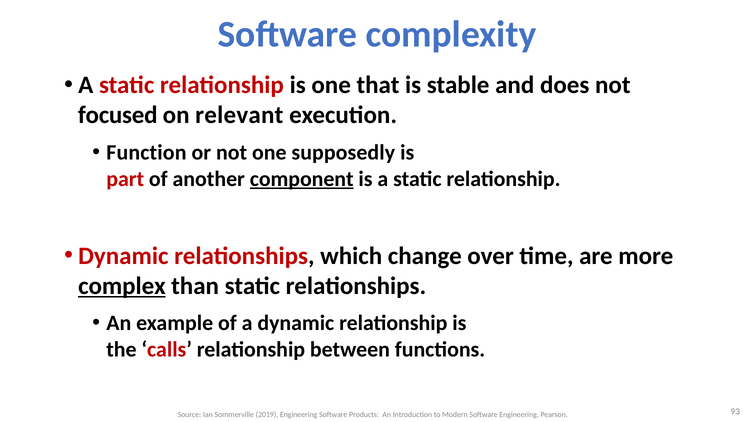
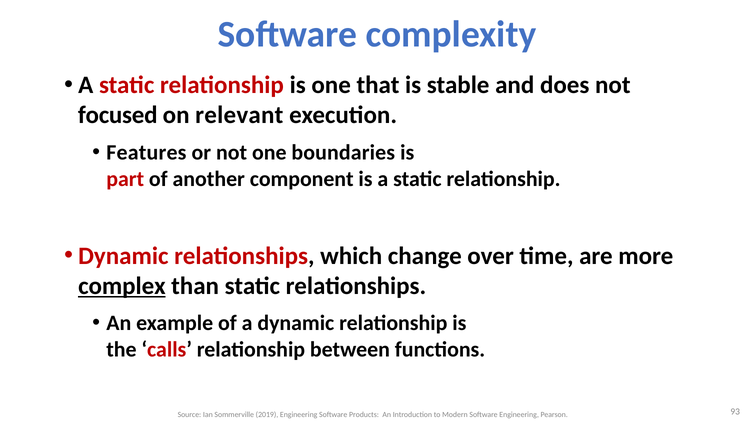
Function: Function -> Features (146, 152)
supposedly: supposedly -> boundaries (343, 152)
component underline: present -> none (302, 179)
